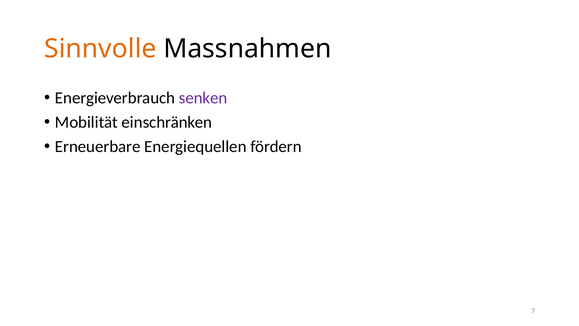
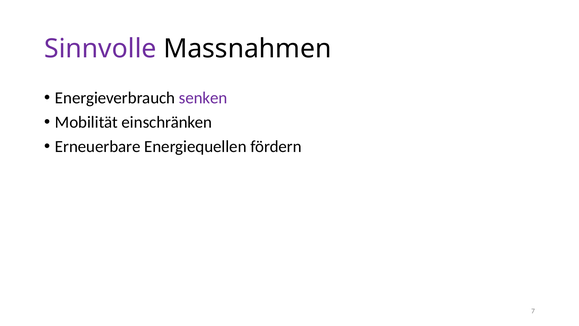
Sinnvolle colour: orange -> purple (100, 49)
